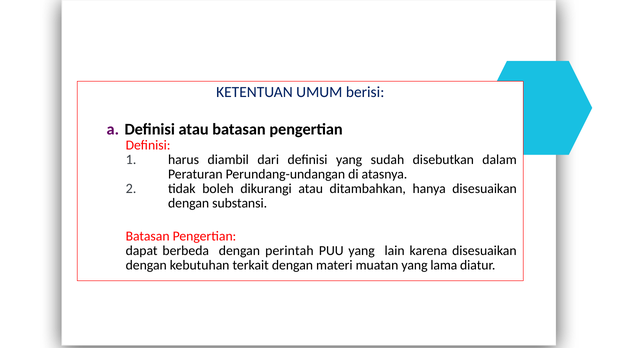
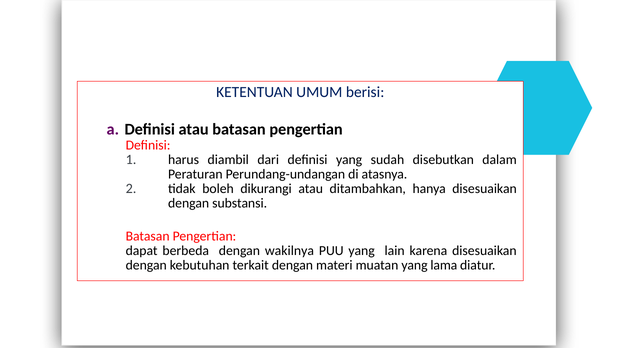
perintah: perintah -> wakilnya (289, 250)
